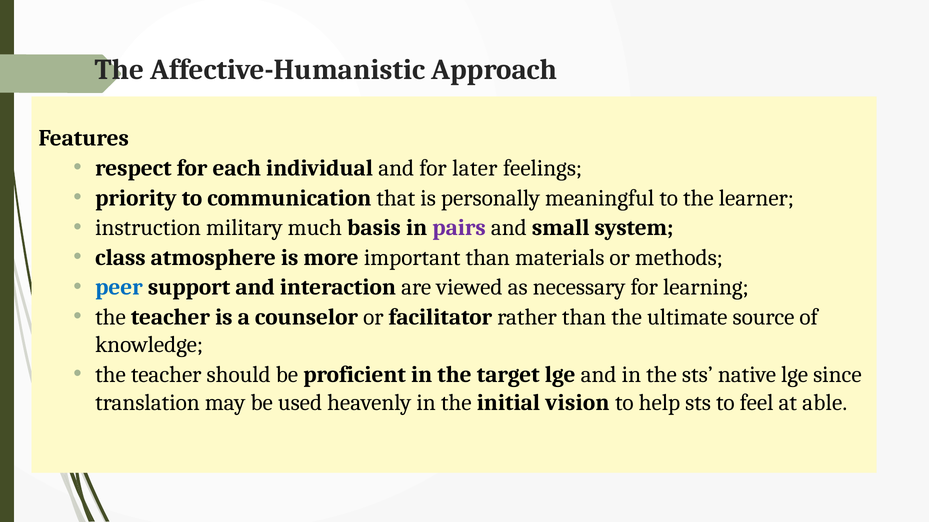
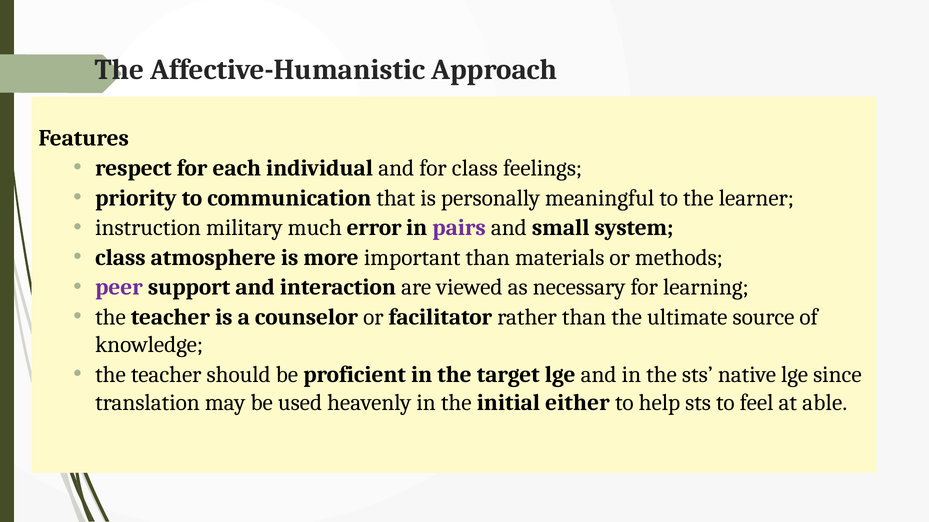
for later: later -> class (475, 168)
basis: basis -> error (374, 228)
peer colour: blue -> purple (119, 288)
vision: vision -> either (577, 403)
